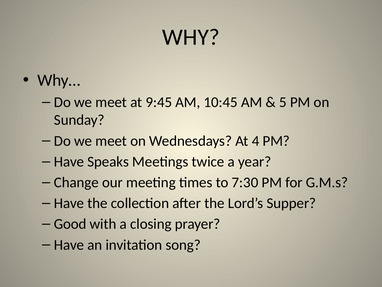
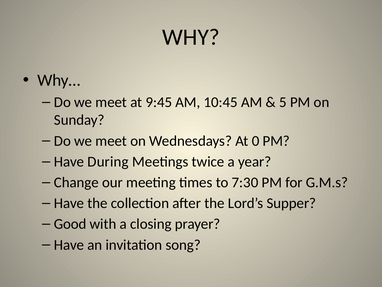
4: 4 -> 0 (256, 141)
Speaks: Speaks -> During (108, 161)
